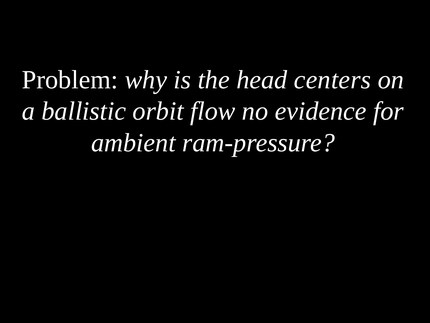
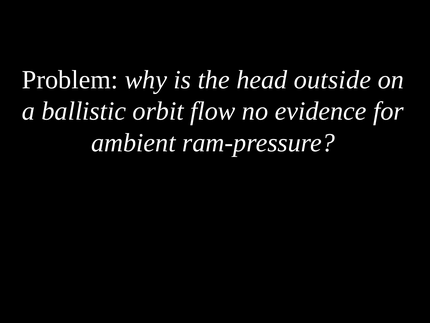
centers: centers -> outside (332, 80)
